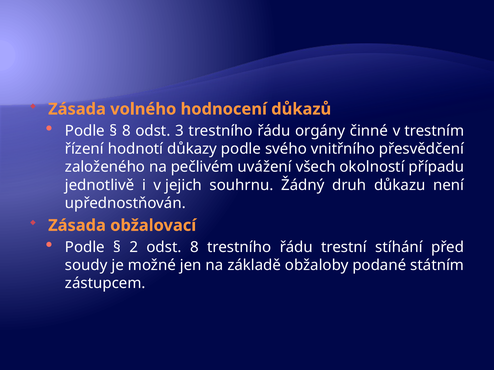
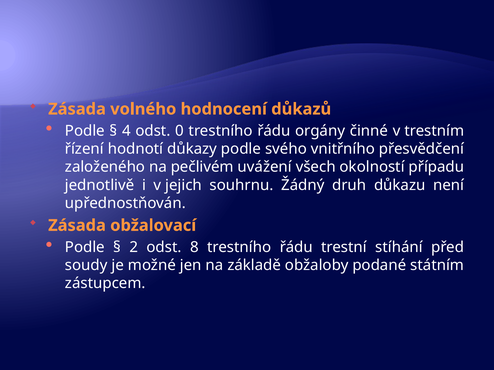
8: 8 -> 4 (126, 131)
3: 3 -> 0 (180, 131)
